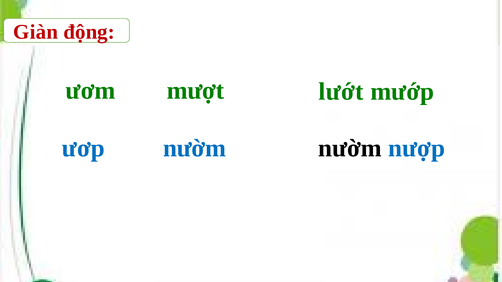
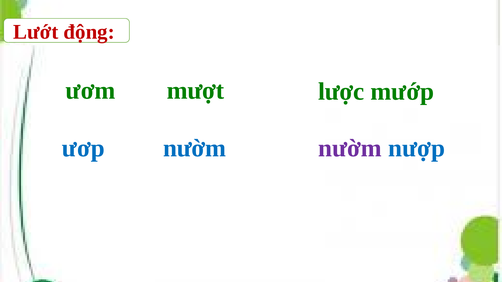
Giàn: Giàn -> Lướt (36, 32)
lướt: lướt -> lược (341, 92)
nườm colour: black -> purple (350, 148)
